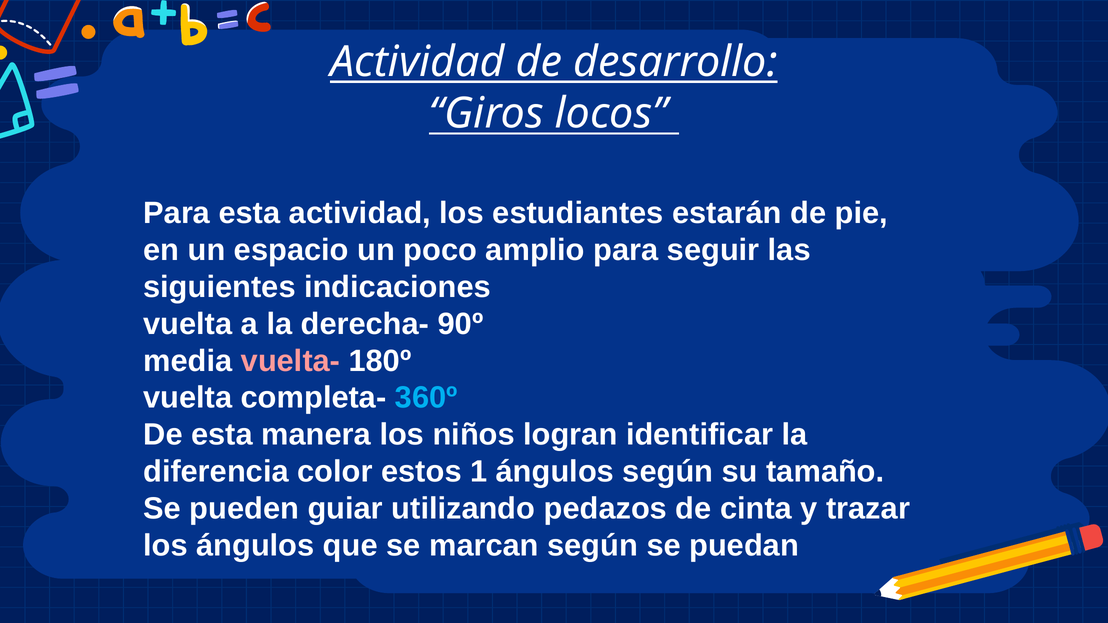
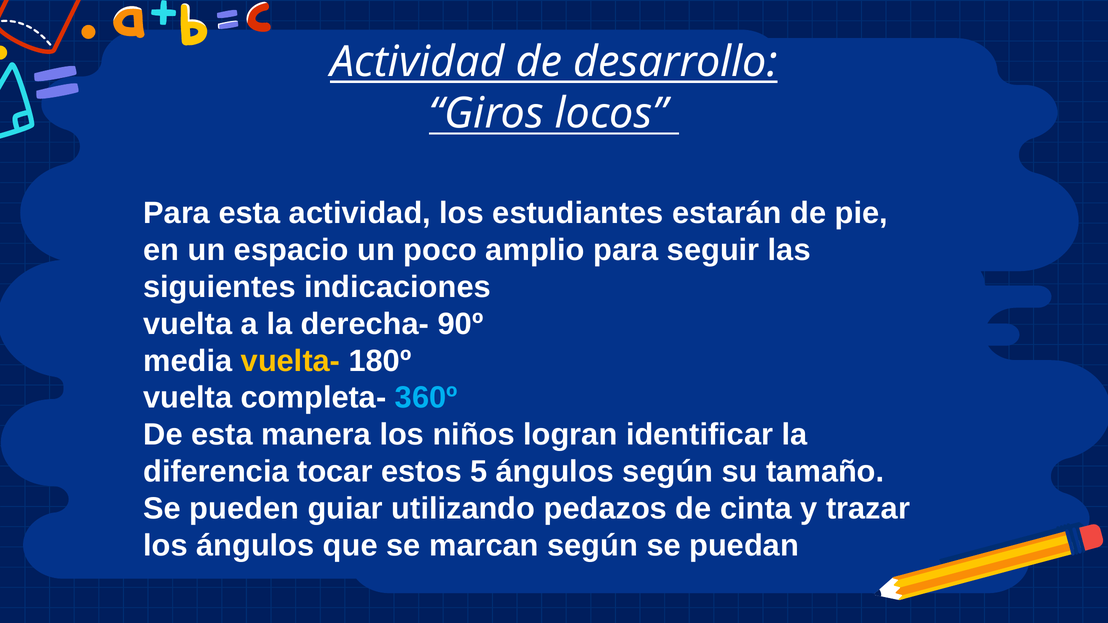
vuelta- colour: pink -> yellow (291, 361)
color: color -> tocar (335, 472)
1: 1 -> 5 (479, 472)
